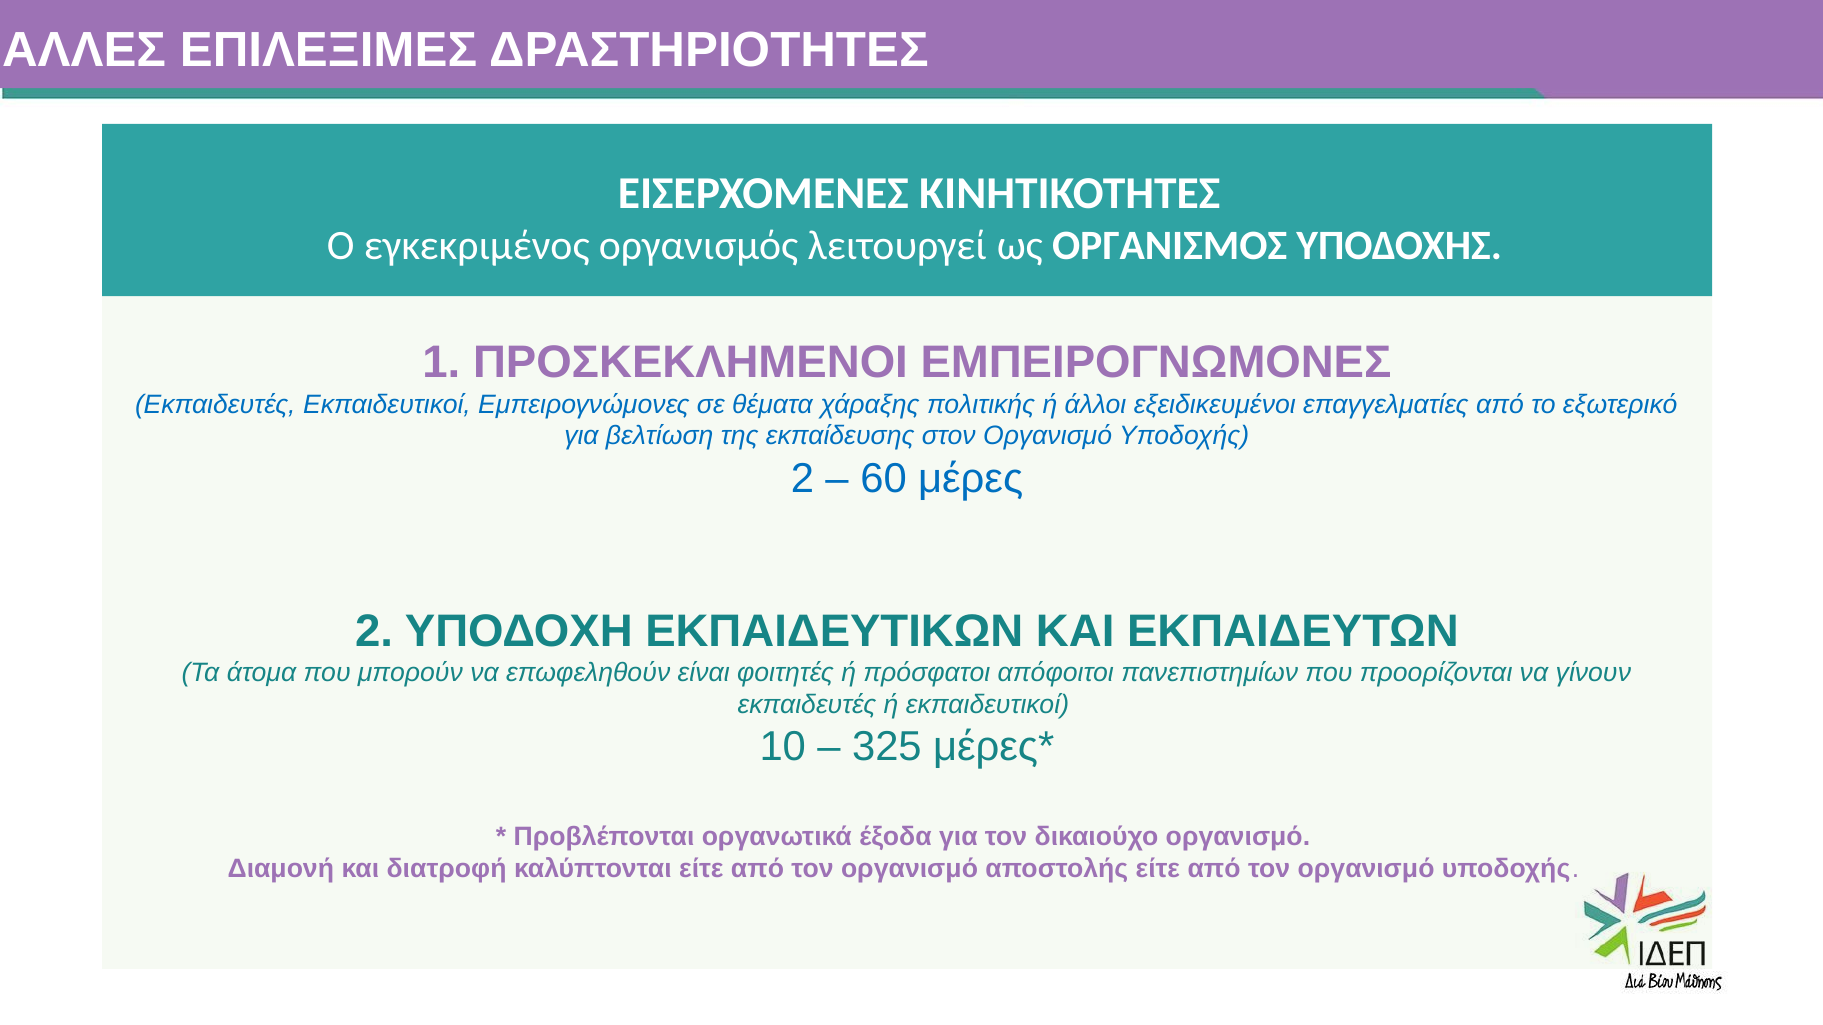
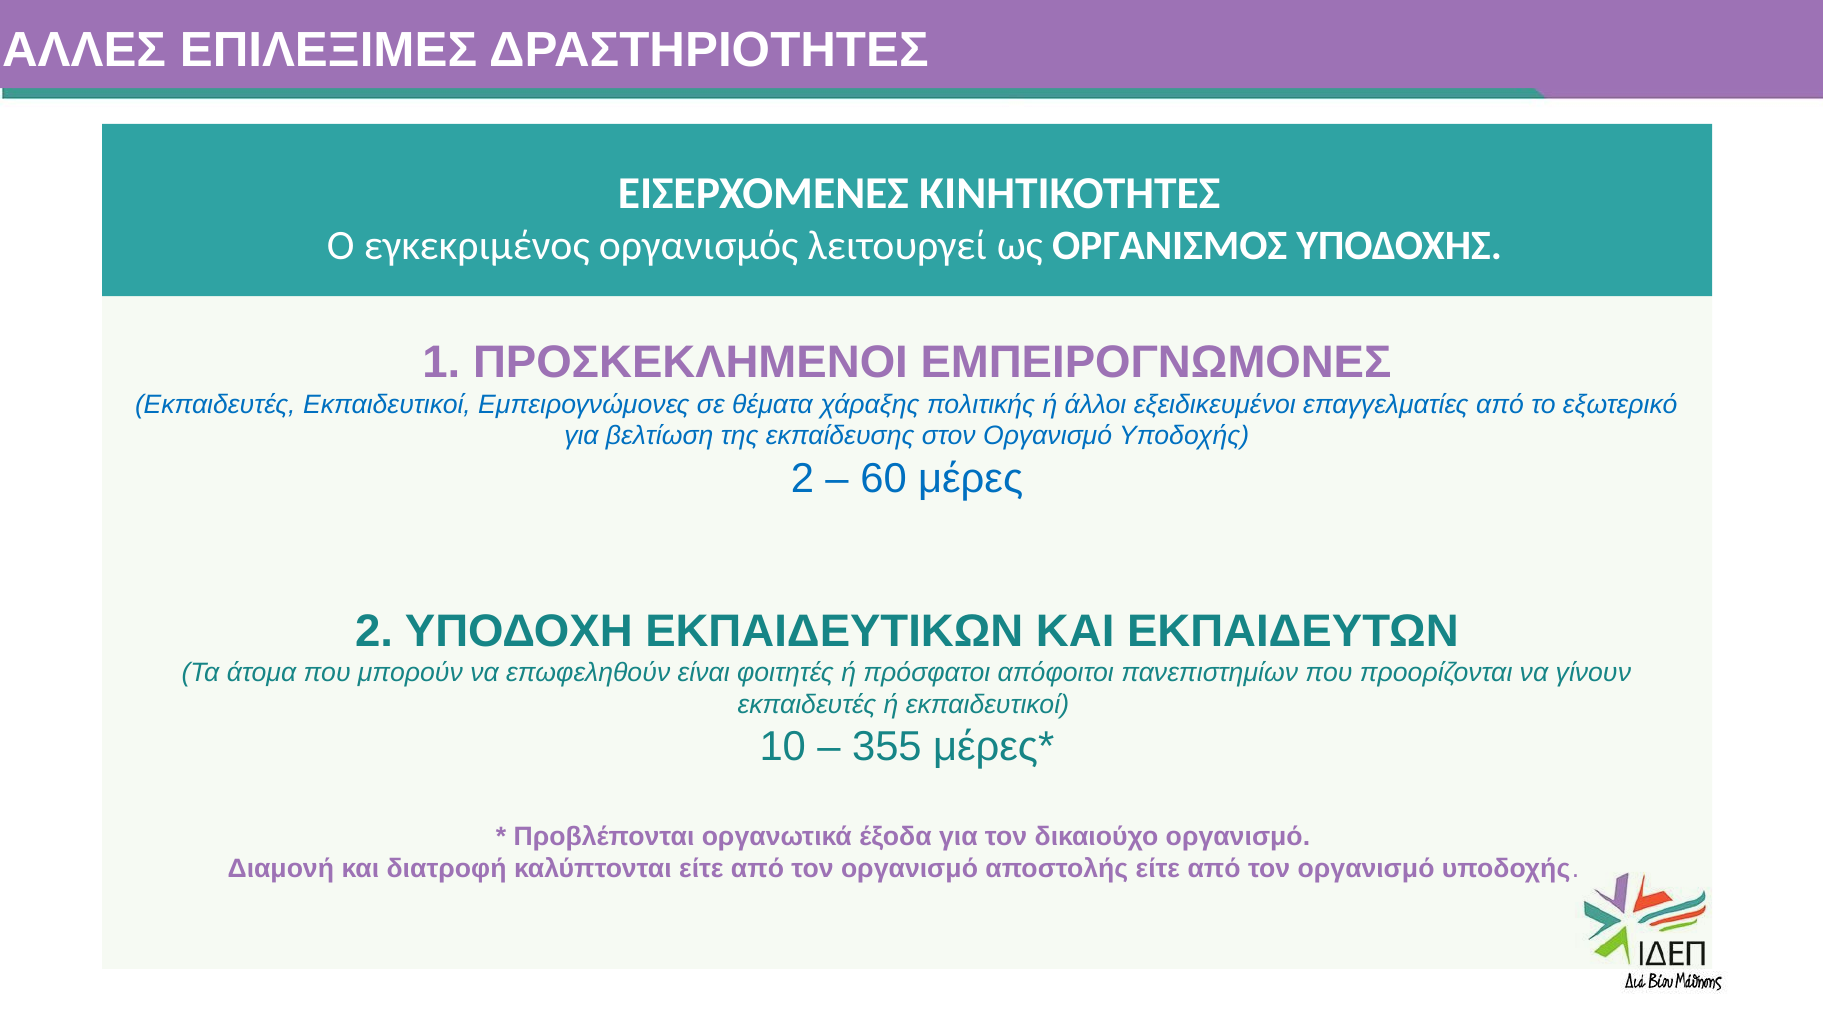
325: 325 -> 355 (887, 747)
